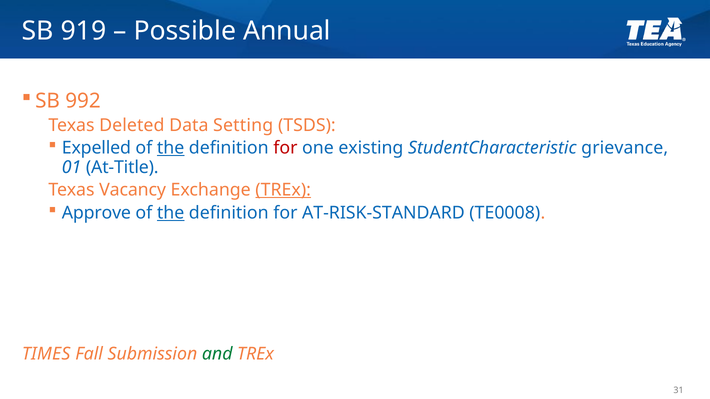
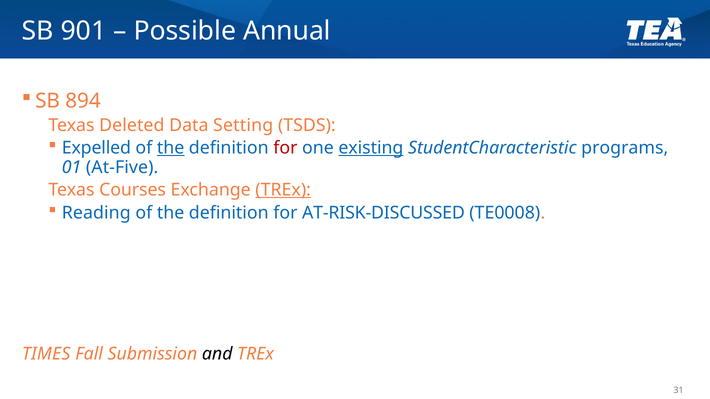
919: 919 -> 901 (84, 31)
992: 992 -> 894 (83, 101)
existing underline: none -> present (371, 148)
grievance: grievance -> programs (625, 148)
At-Title: At-Title -> At-Five (122, 167)
Vacancy: Vacancy -> Courses (133, 190)
Approve: Approve -> Reading (96, 213)
the underline: present -> none (171, 213)
AT-RISK-STANDARD: AT-RISK-STANDARD -> AT-RISK-DISCUSSED (383, 213)
and colour: green -> black (217, 354)
